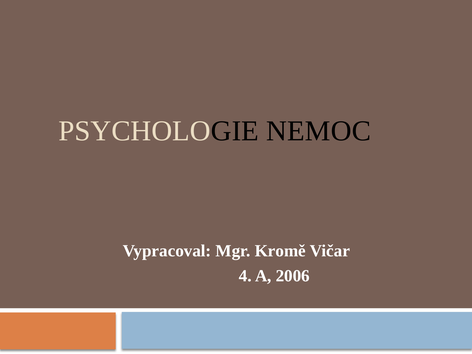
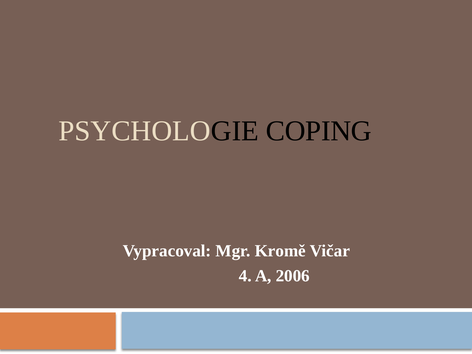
NEMOC: NEMOC -> COPING (319, 131)
